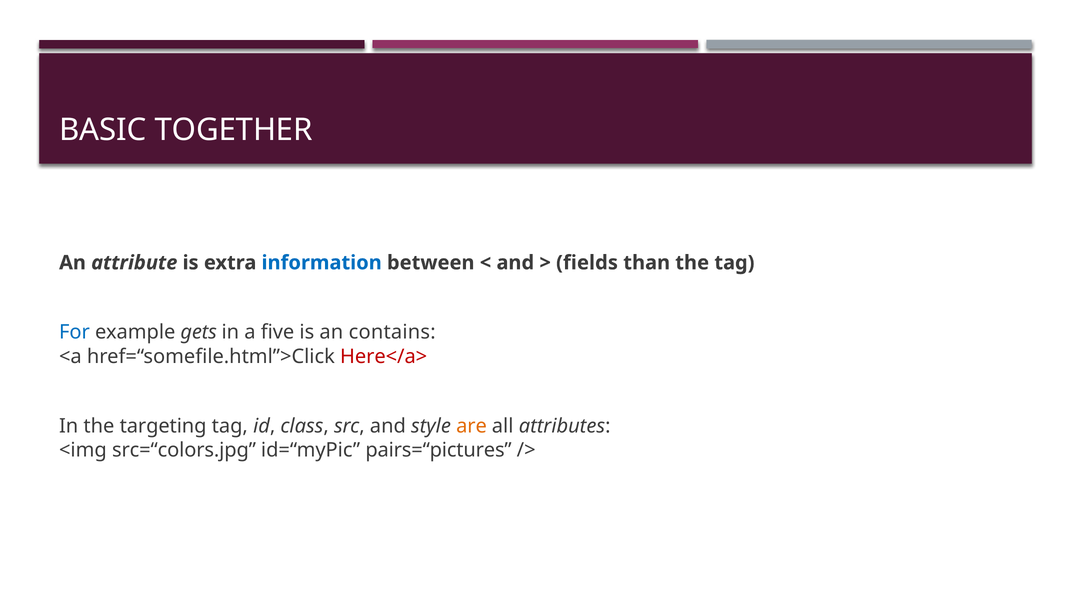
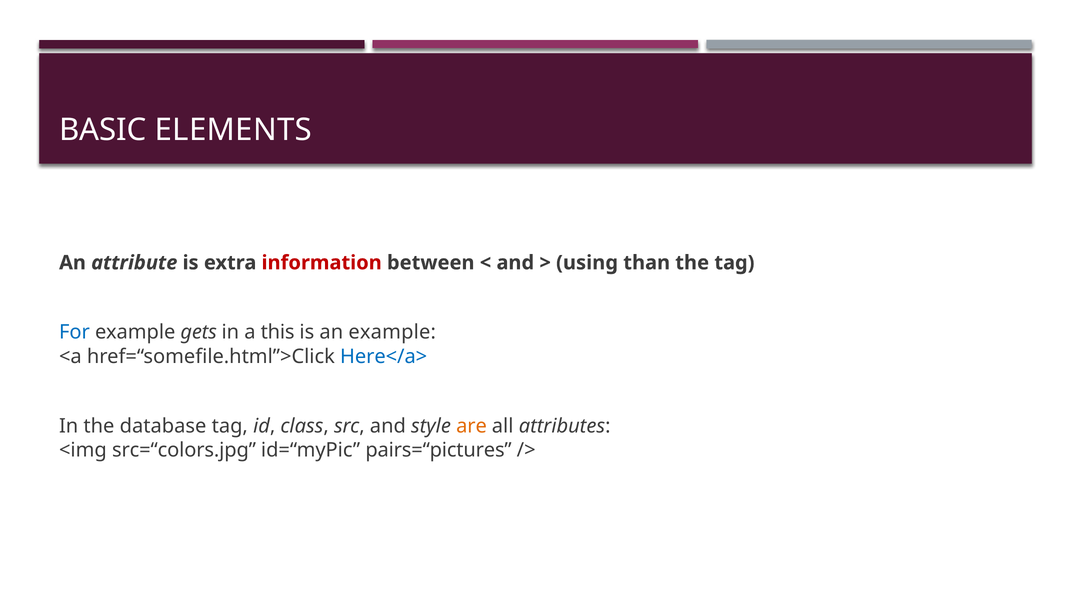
TOGETHER: TOGETHER -> ELEMENTS (233, 130)
information colour: blue -> red (322, 263)
fields: fields -> using (587, 263)
five: five -> this (278, 333)
an contains: contains -> example (392, 333)
Here</a> colour: red -> blue (384, 357)
targeting: targeting -> database (163, 426)
